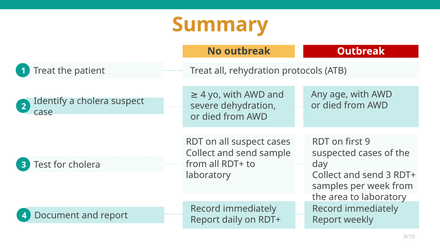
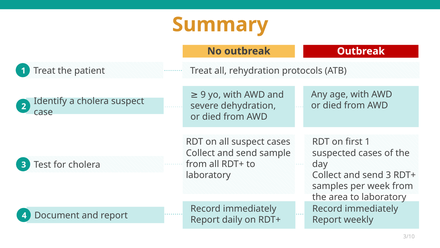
4: 4 -> 9 (203, 95)
first 9: 9 -> 1 (367, 142)
